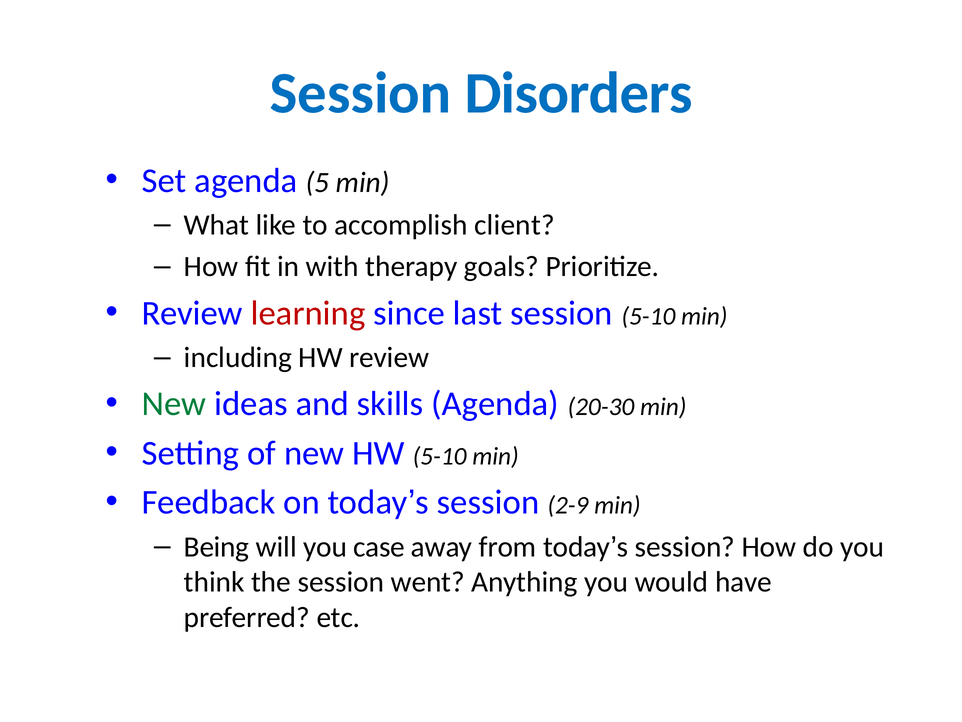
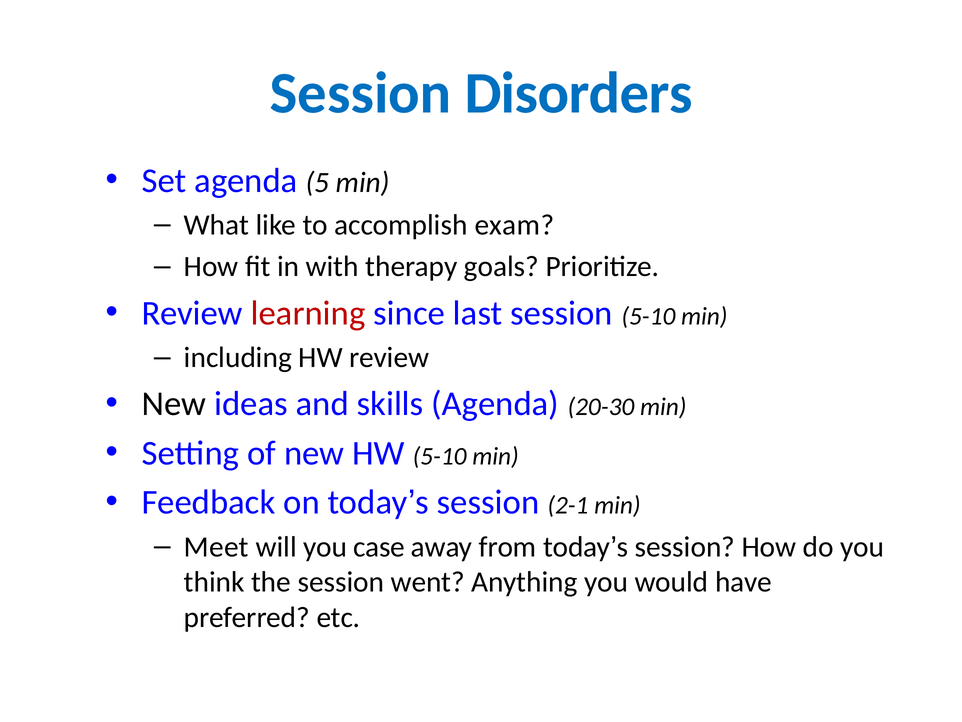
client: client -> exam (514, 225)
New colour: green -> black (174, 404)
2-9: 2-9 -> 2-1 (568, 505)
Being: Being -> Meet (216, 547)
